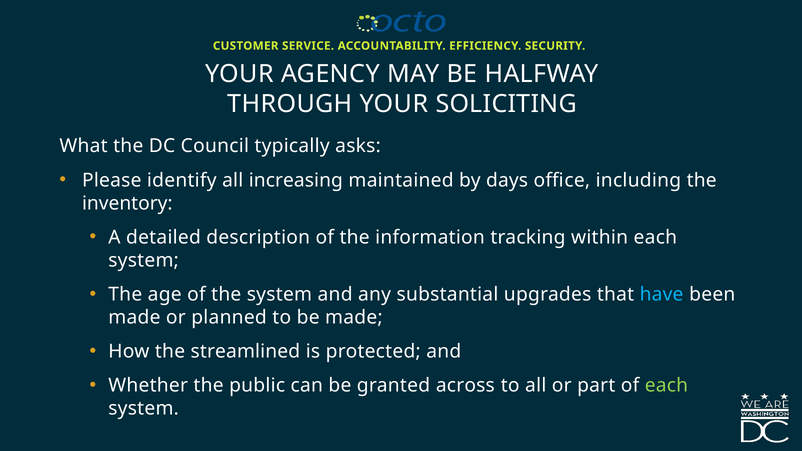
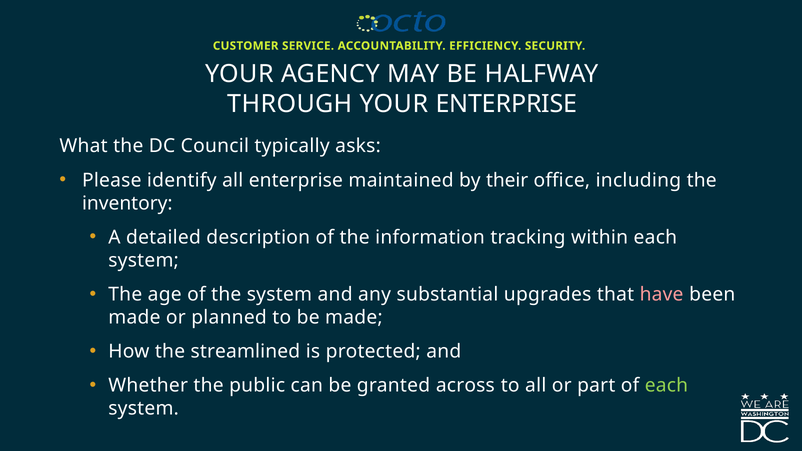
YOUR SOLICITING: SOLICITING -> ENTERPRISE (506, 104)
all increasing: increasing -> enterprise (296, 180)
days: days -> their (507, 180)
have colour: light blue -> pink (662, 295)
